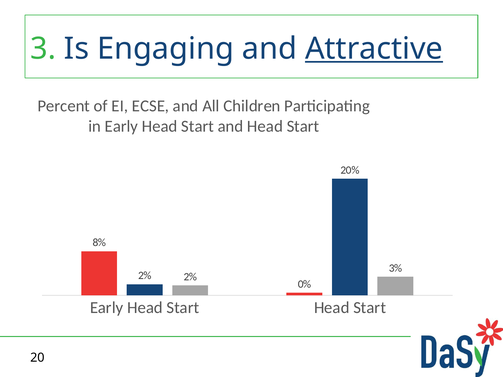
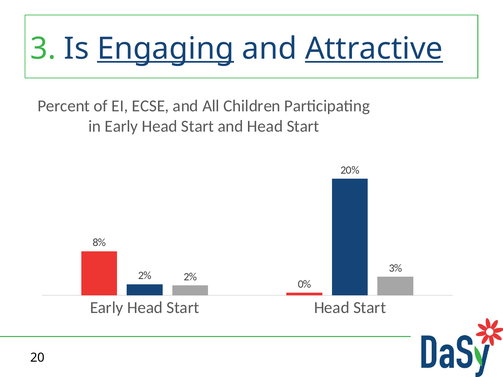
Engaging underline: none -> present (165, 49)
